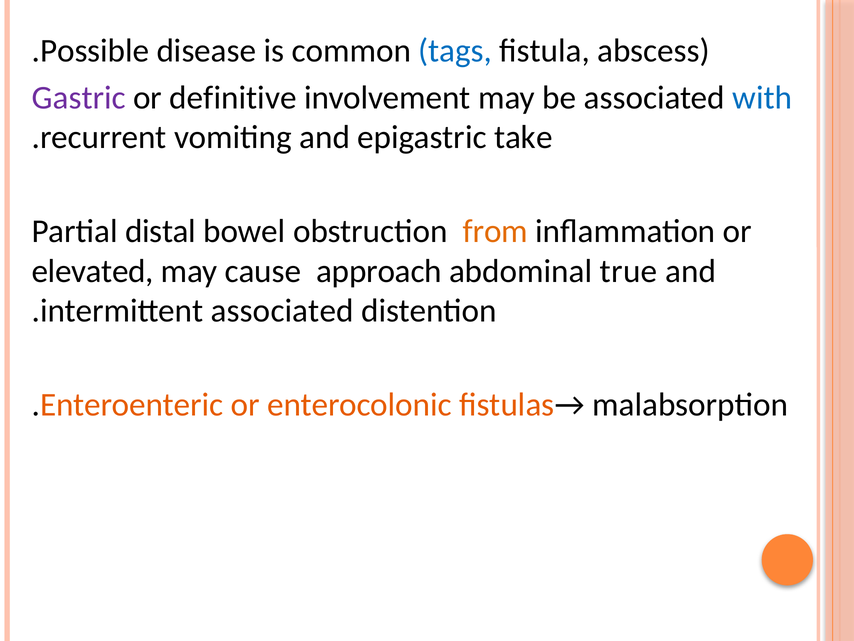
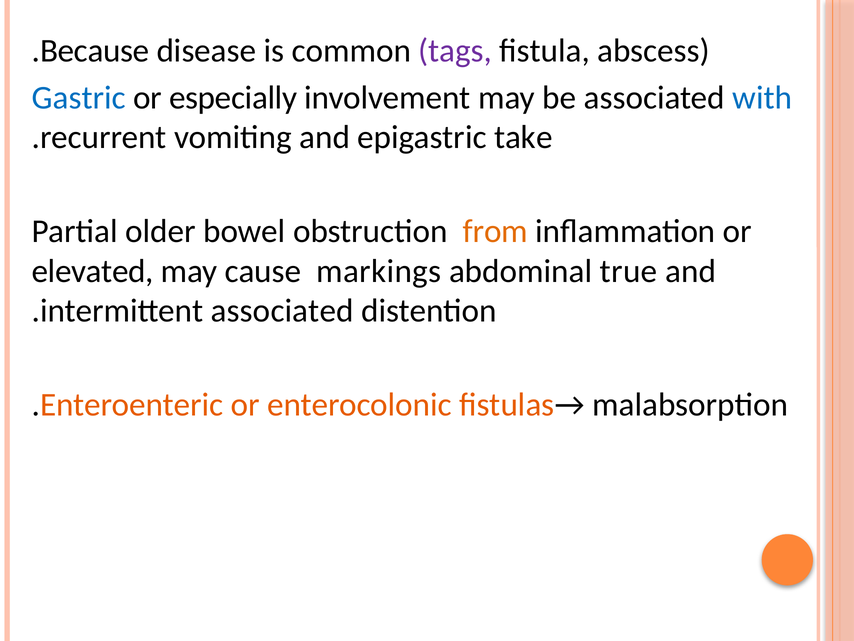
Possible: Possible -> Because (95, 51)
tags colour: blue -> purple (455, 51)
Gastric colour: purple -> blue (79, 98)
definitive: definitive -> especially (233, 98)
distal: distal -> older (160, 231)
approach: approach -> markings (379, 271)
